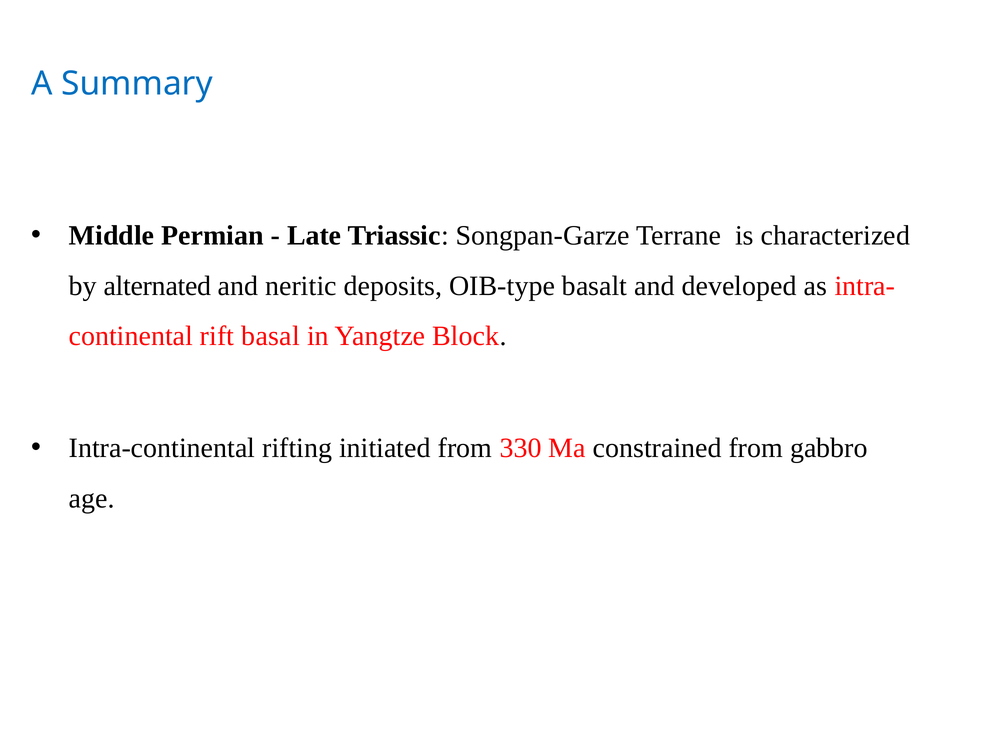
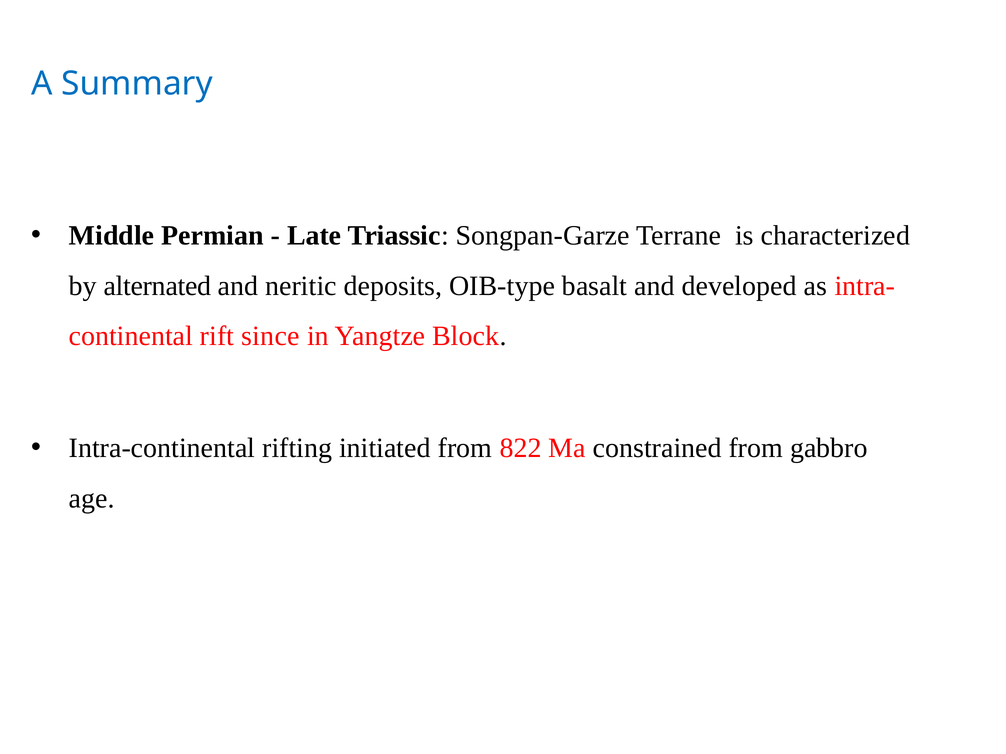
basal: basal -> since (271, 336)
330: 330 -> 822 (521, 448)
